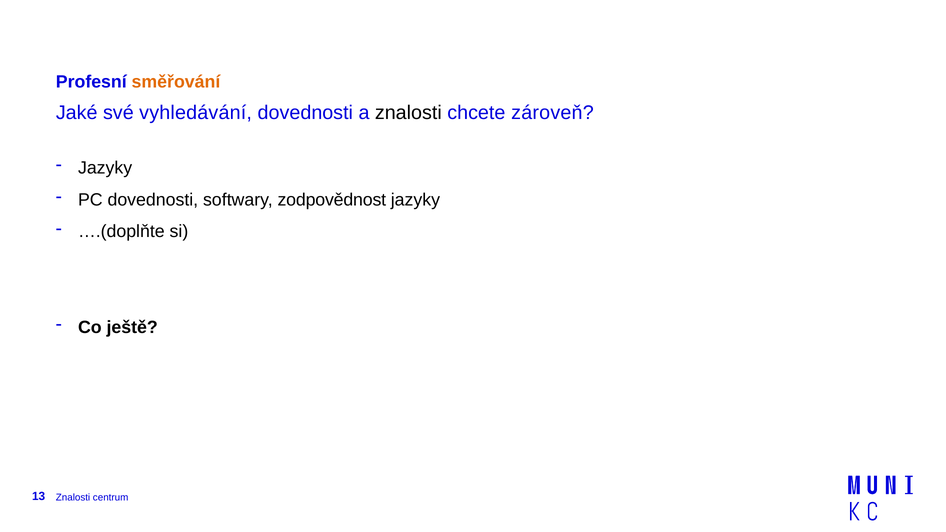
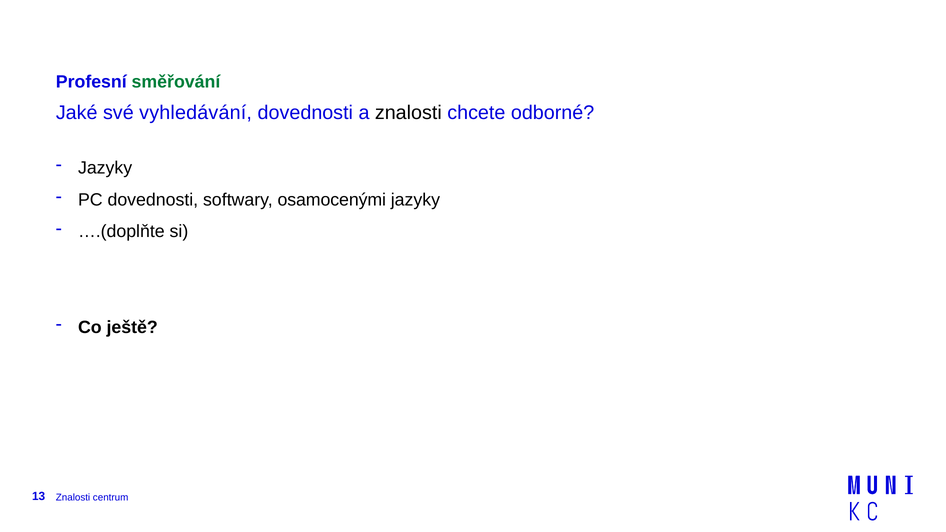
směřování colour: orange -> green (176, 82)
zároveň: zároveň -> odborné (553, 113)
zodpovědnost: zodpovědnost -> osamocenými (332, 200)
